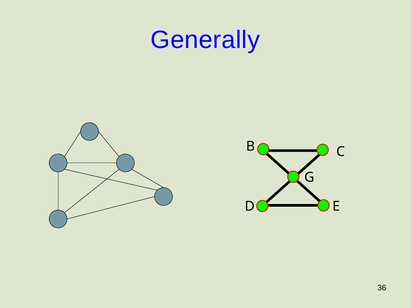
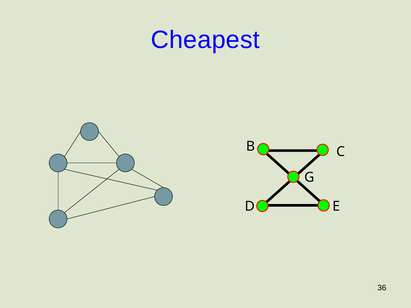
Generally: Generally -> Cheapest (205, 40)
